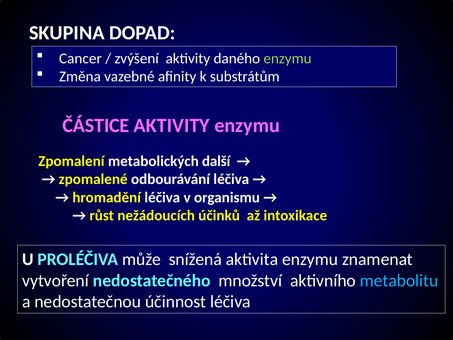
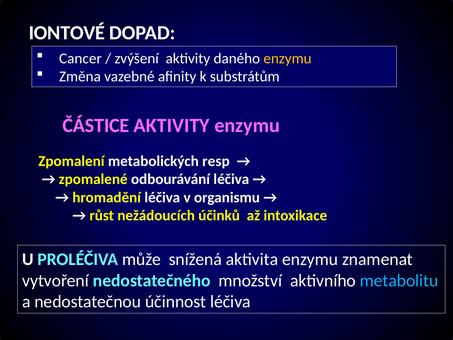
SKUPINA: SKUPINA -> IONTOVÉ (67, 33)
enzymu colour: light green -> yellow (288, 58)
další: další -> resp (216, 161)
